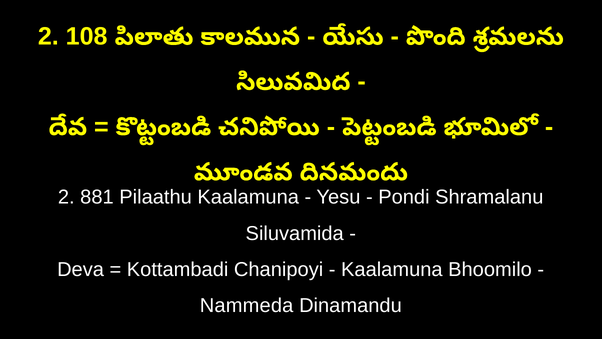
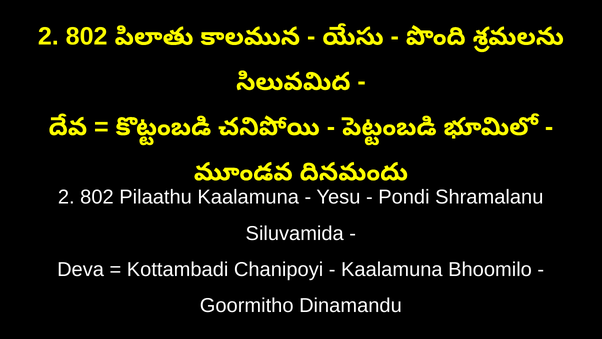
108: 108 -> 802 (87, 36)
881: 881 -> 802 (97, 197)
Nammeda: Nammeda -> Goormitho (247, 305)
